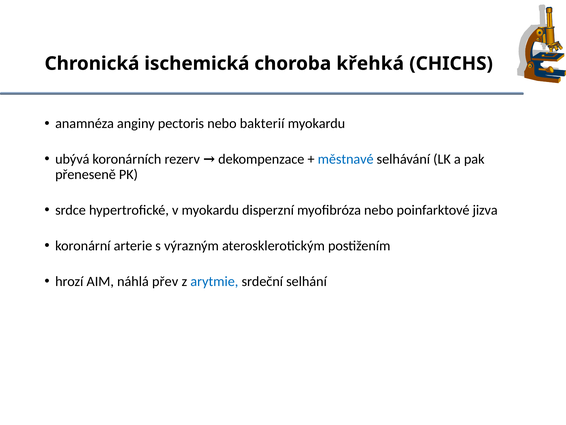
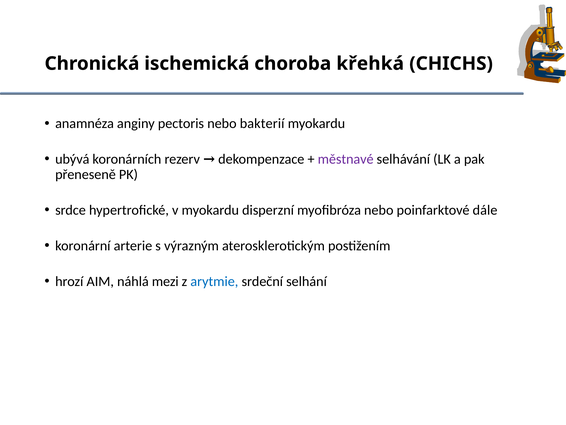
městnavé colour: blue -> purple (346, 159)
jizva: jizva -> dále (485, 210)
přev: přev -> mezi (165, 281)
